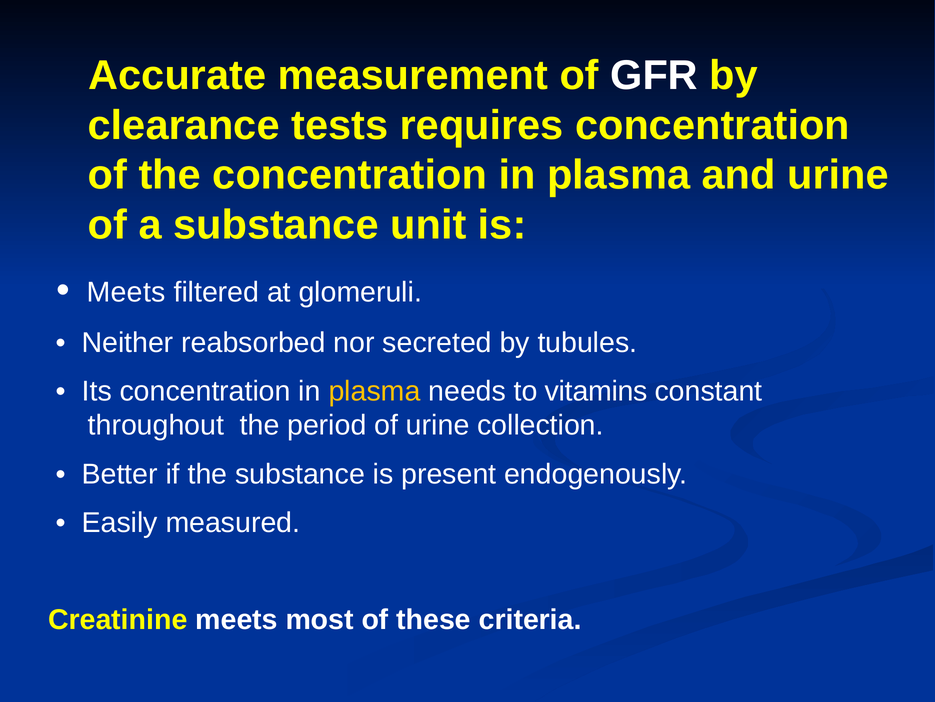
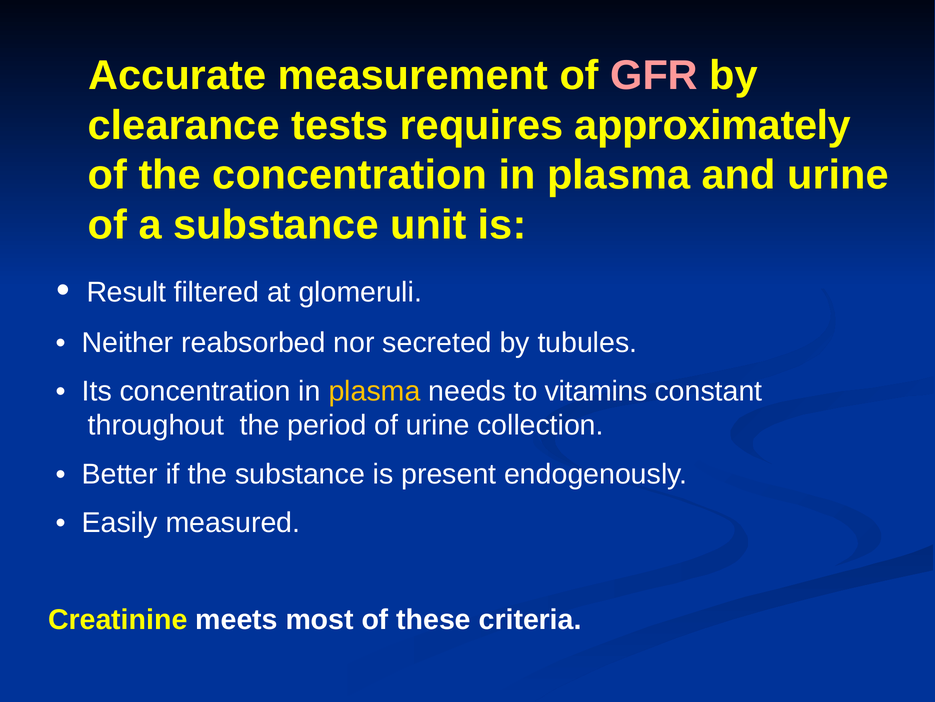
GFR colour: white -> pink (654, 75)
requires concentration: concentration -> approximately (713, 125)
Meets: Meets -> Result (126, 292)
